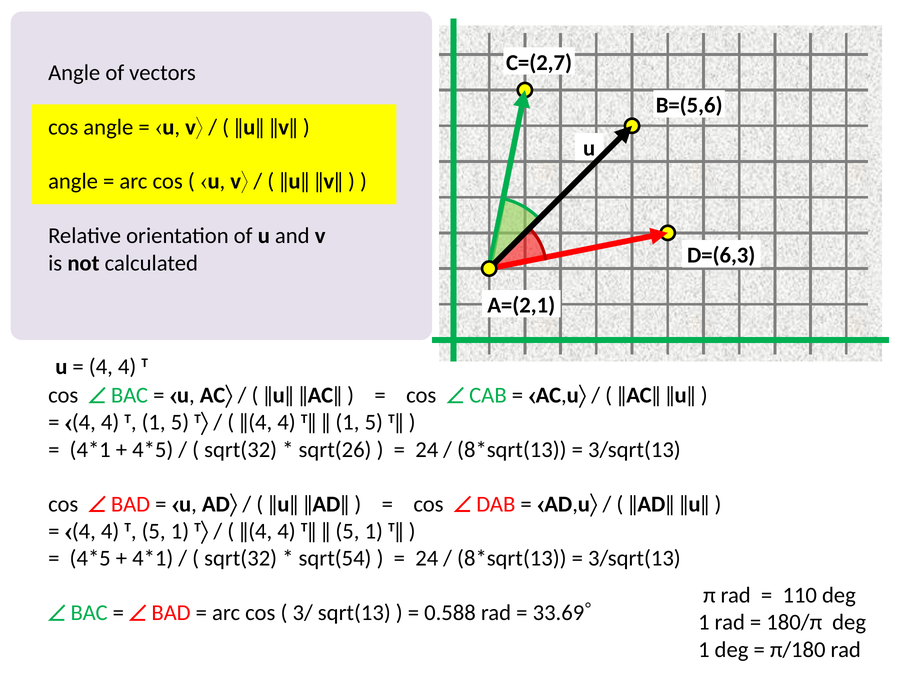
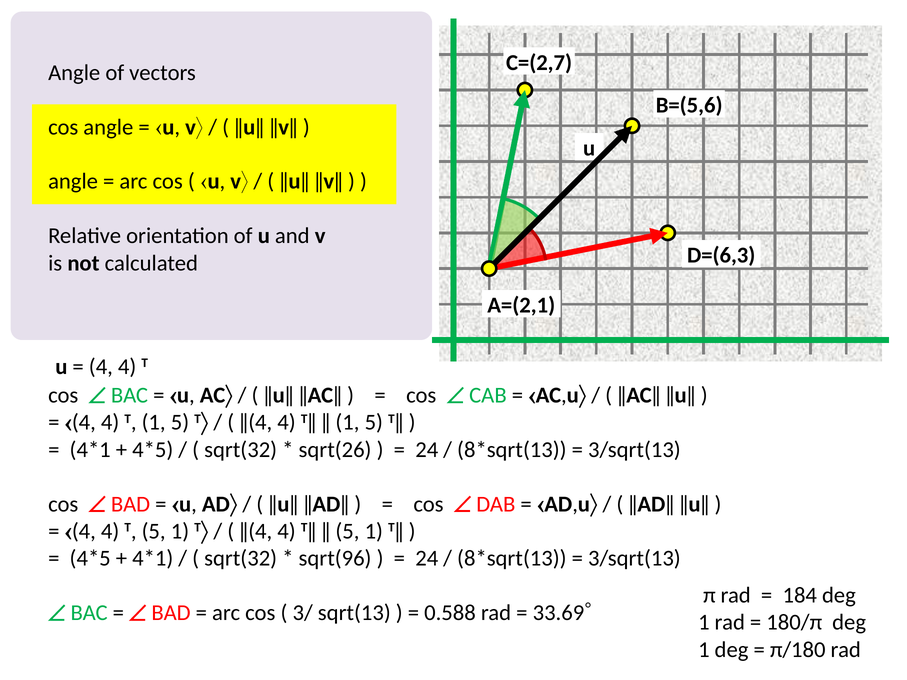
sqrt(54: sqrt(54 -> sqrt(96 (335, 559)
110: 110 -> 184 (800, 595)
